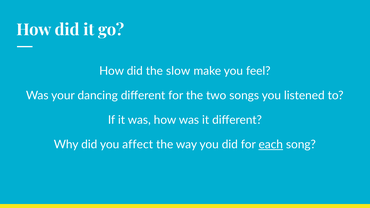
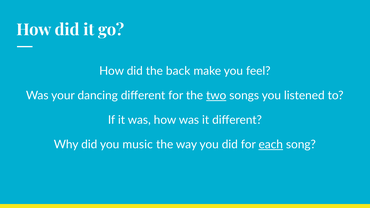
slow: slow -> back (178, 71)
two underline: none -> present (216, 96)
affect: affect -> music (138, 145)
